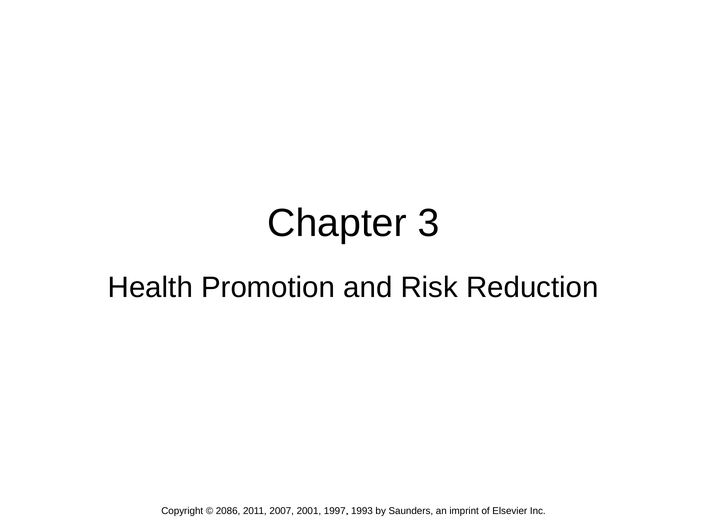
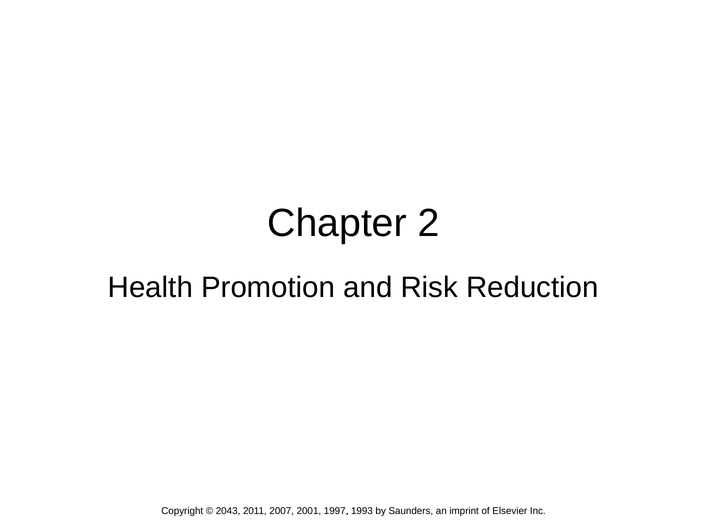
3: 3 -> 2 (429, 223)
2086: 2086 -> 2043 (228, 510)
